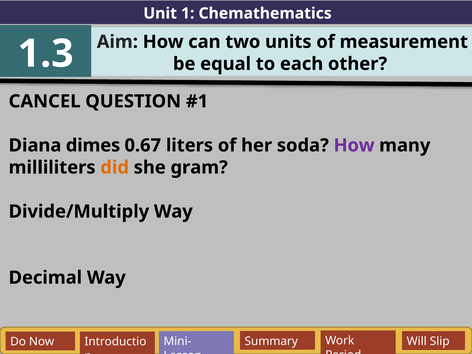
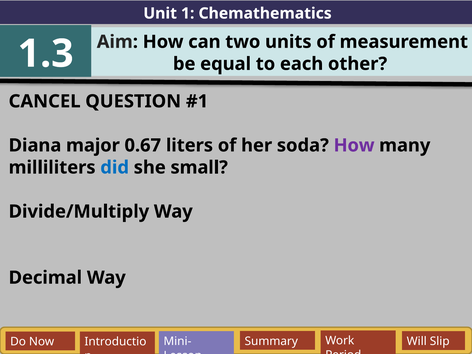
dimes: dimes -> major (93, 145)
did colour: orange -> blue (115, 167)
gram: gram -> small (199, 167)
